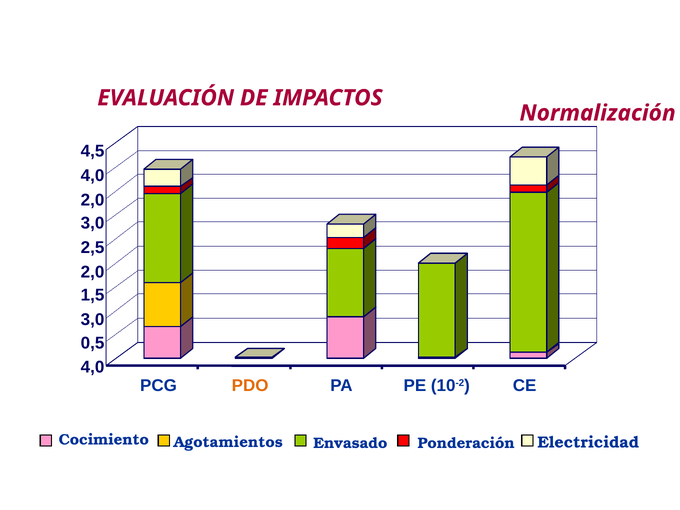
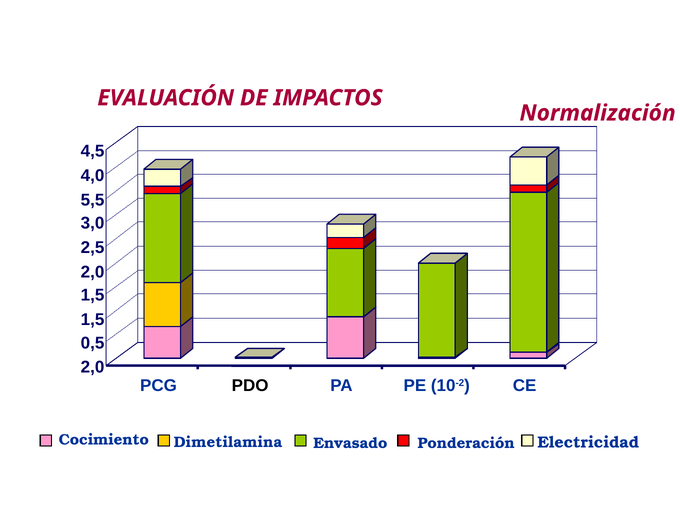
2,0: 2,0 -> 5,5 (93, 200)
3,0: 3,0 -> 1,5 (93, 320)
4,0: 4,0 -> 2,0 (93, 367)
PDO colour: orange -> black (250, 386)
Agotamientos: Agotamientos -> Dimetilamina (228, 442)
